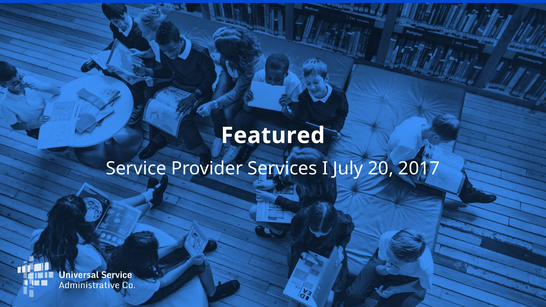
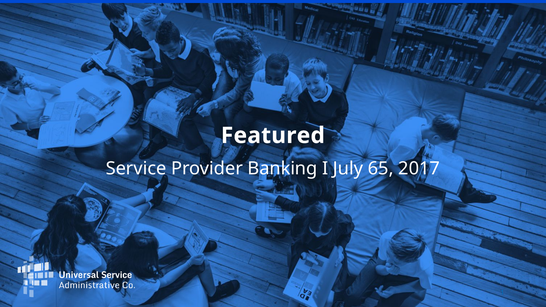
Services: Services -> Banking (282, 168)
20: 20 -> 65 (381, 168)
